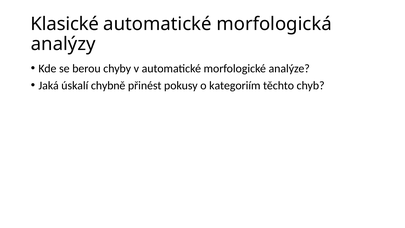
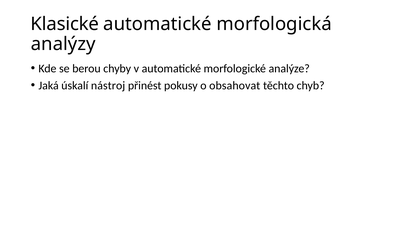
chybně: chybně -> nástroj (108, 85)
kategoriím: kategoriím -> obsahovat (235, 85)
